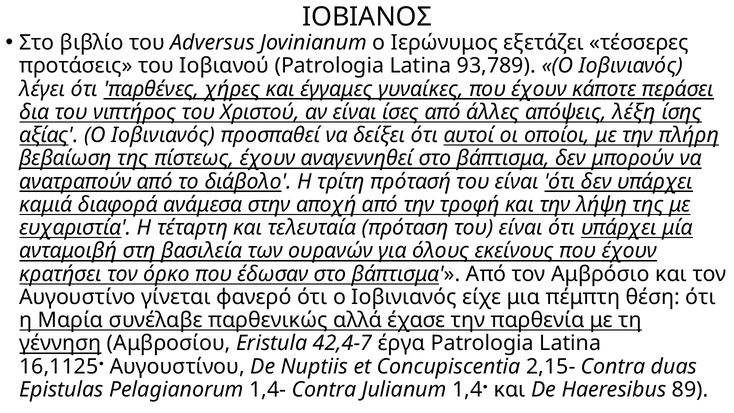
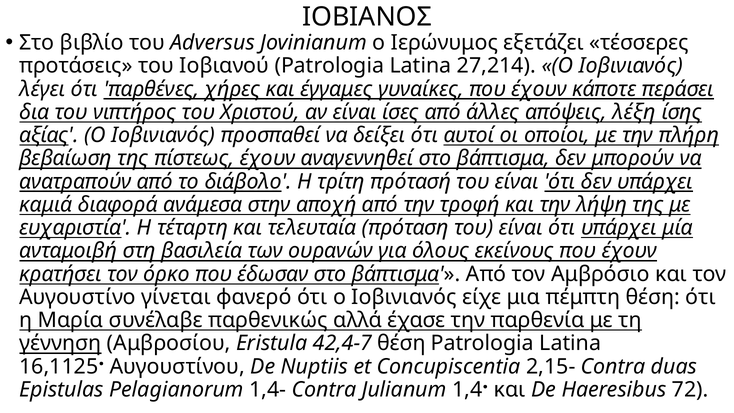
93,789: 93,789 -> 27,214 (496, 66)
42,4-7 έργα: έργα -> θέση (402, 343)
89: 89 -> 72 (690, 390)
